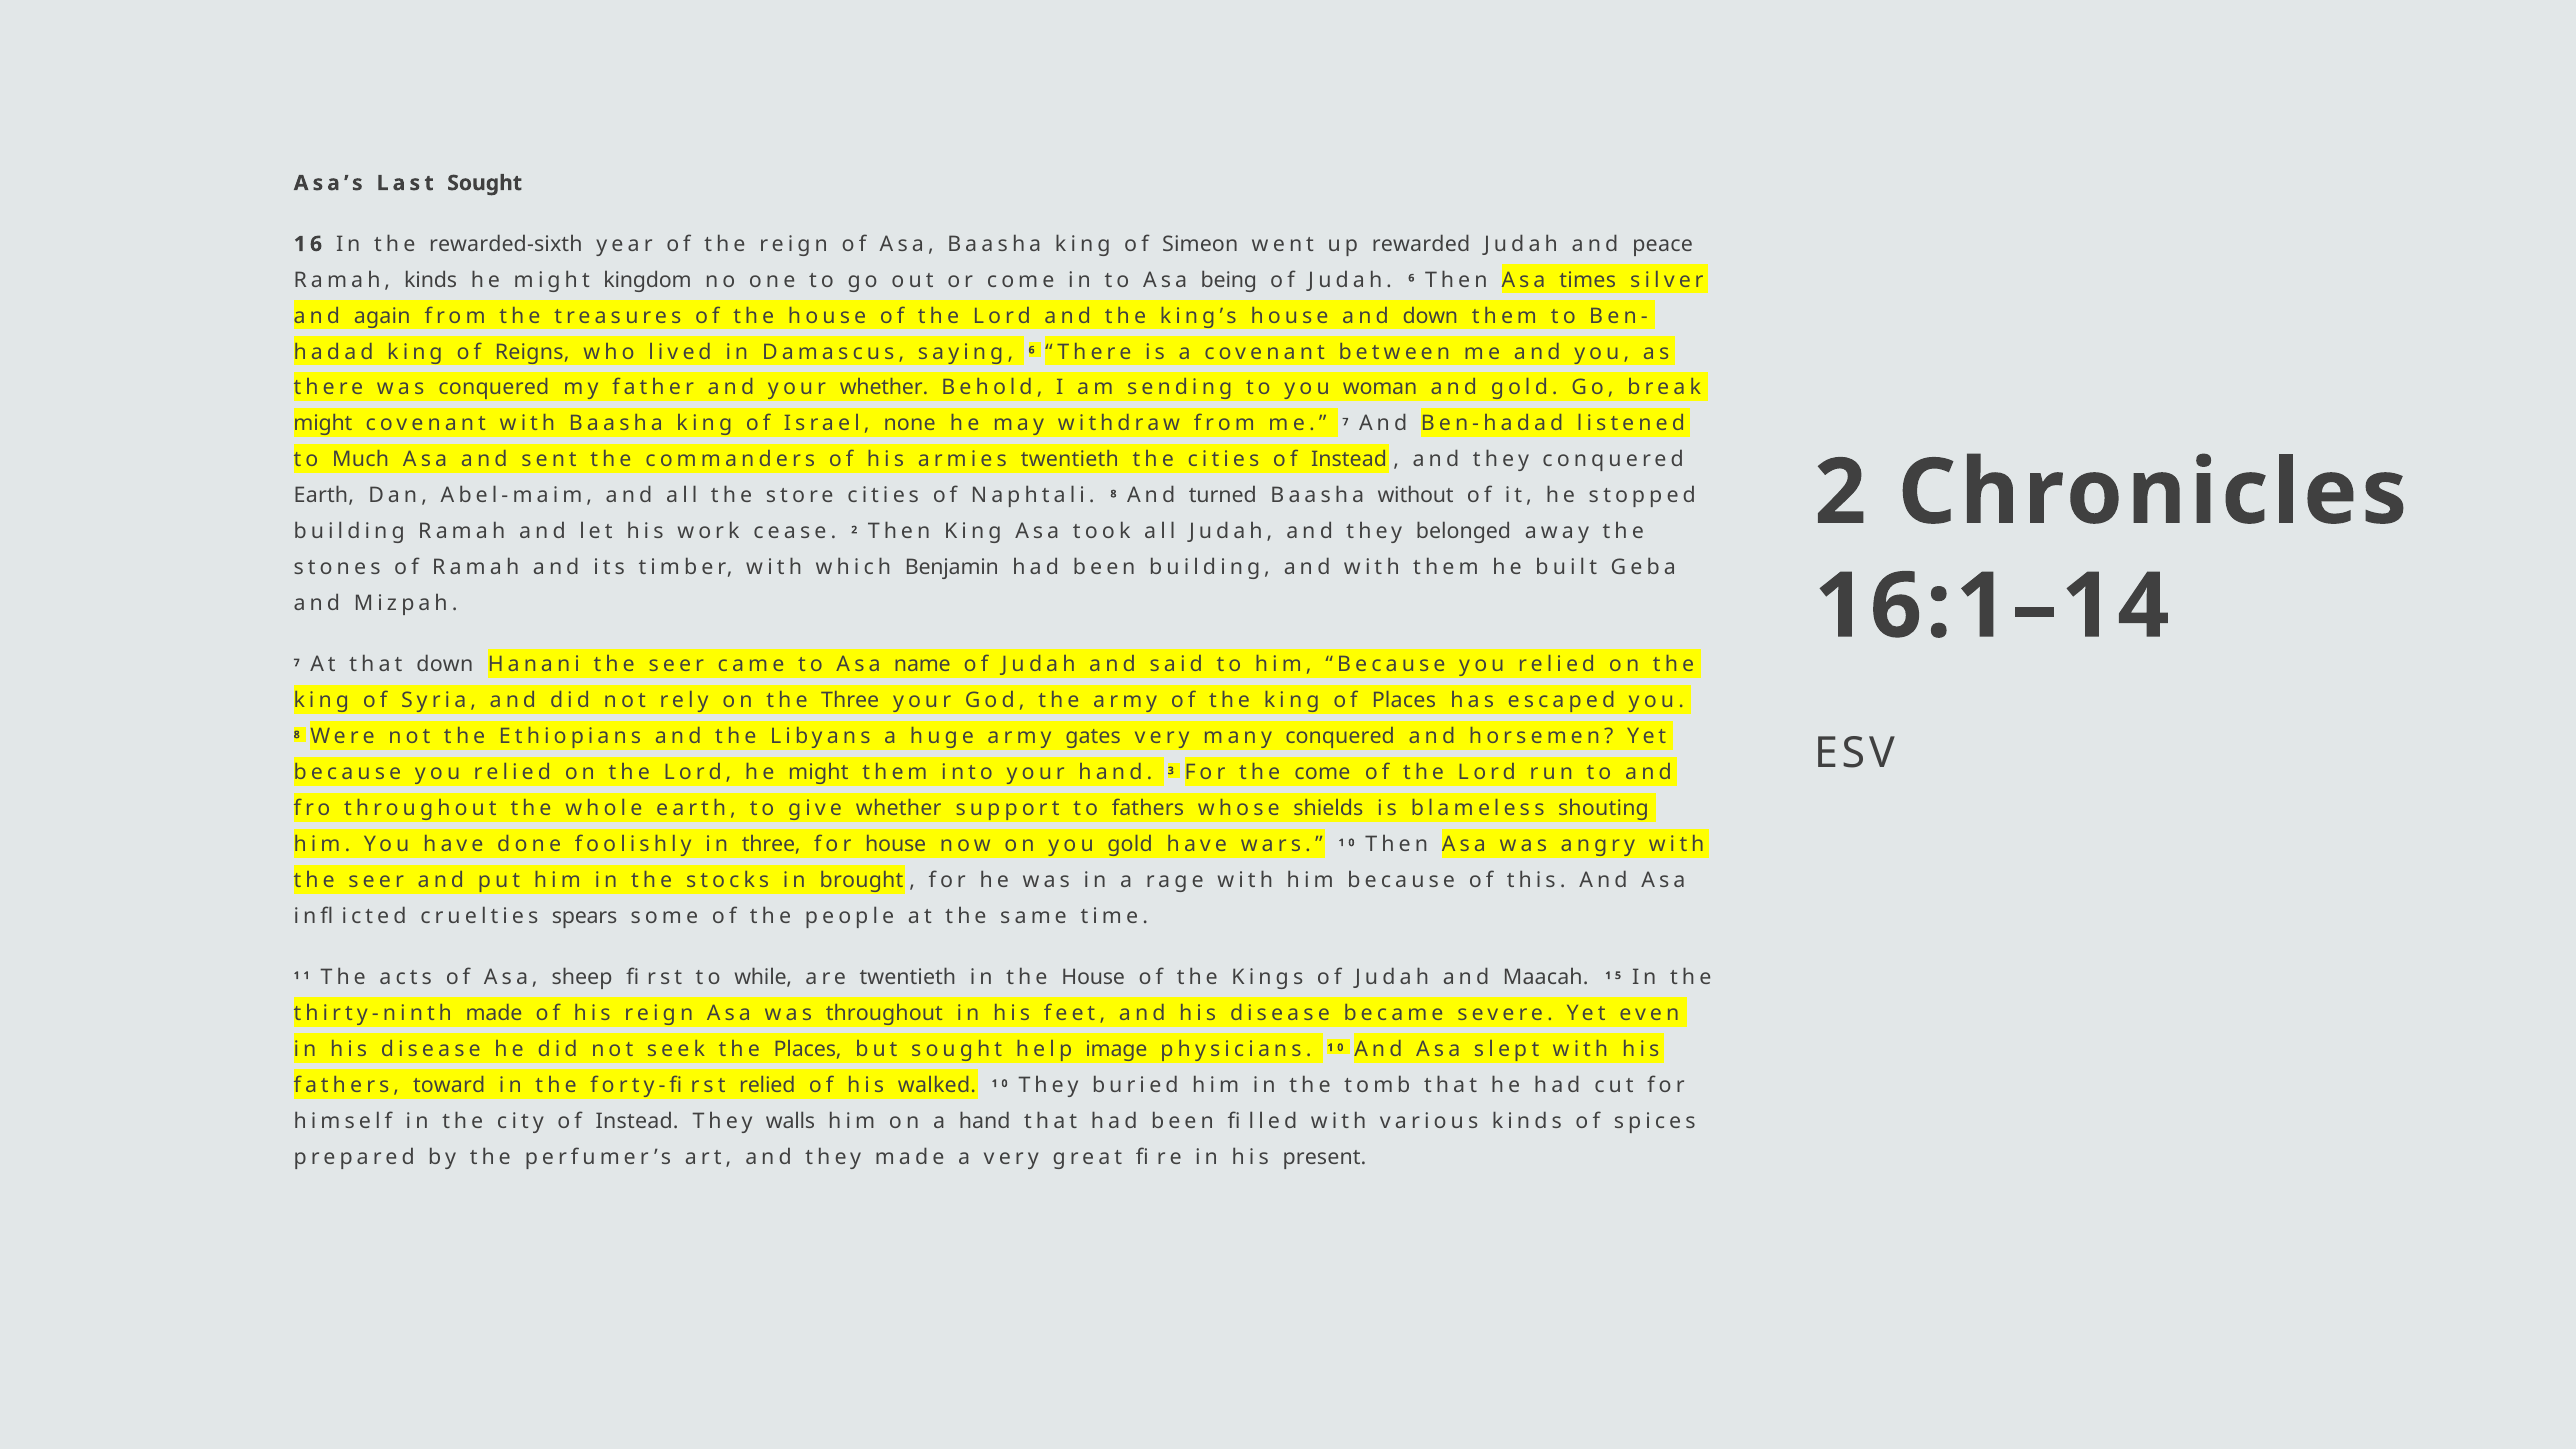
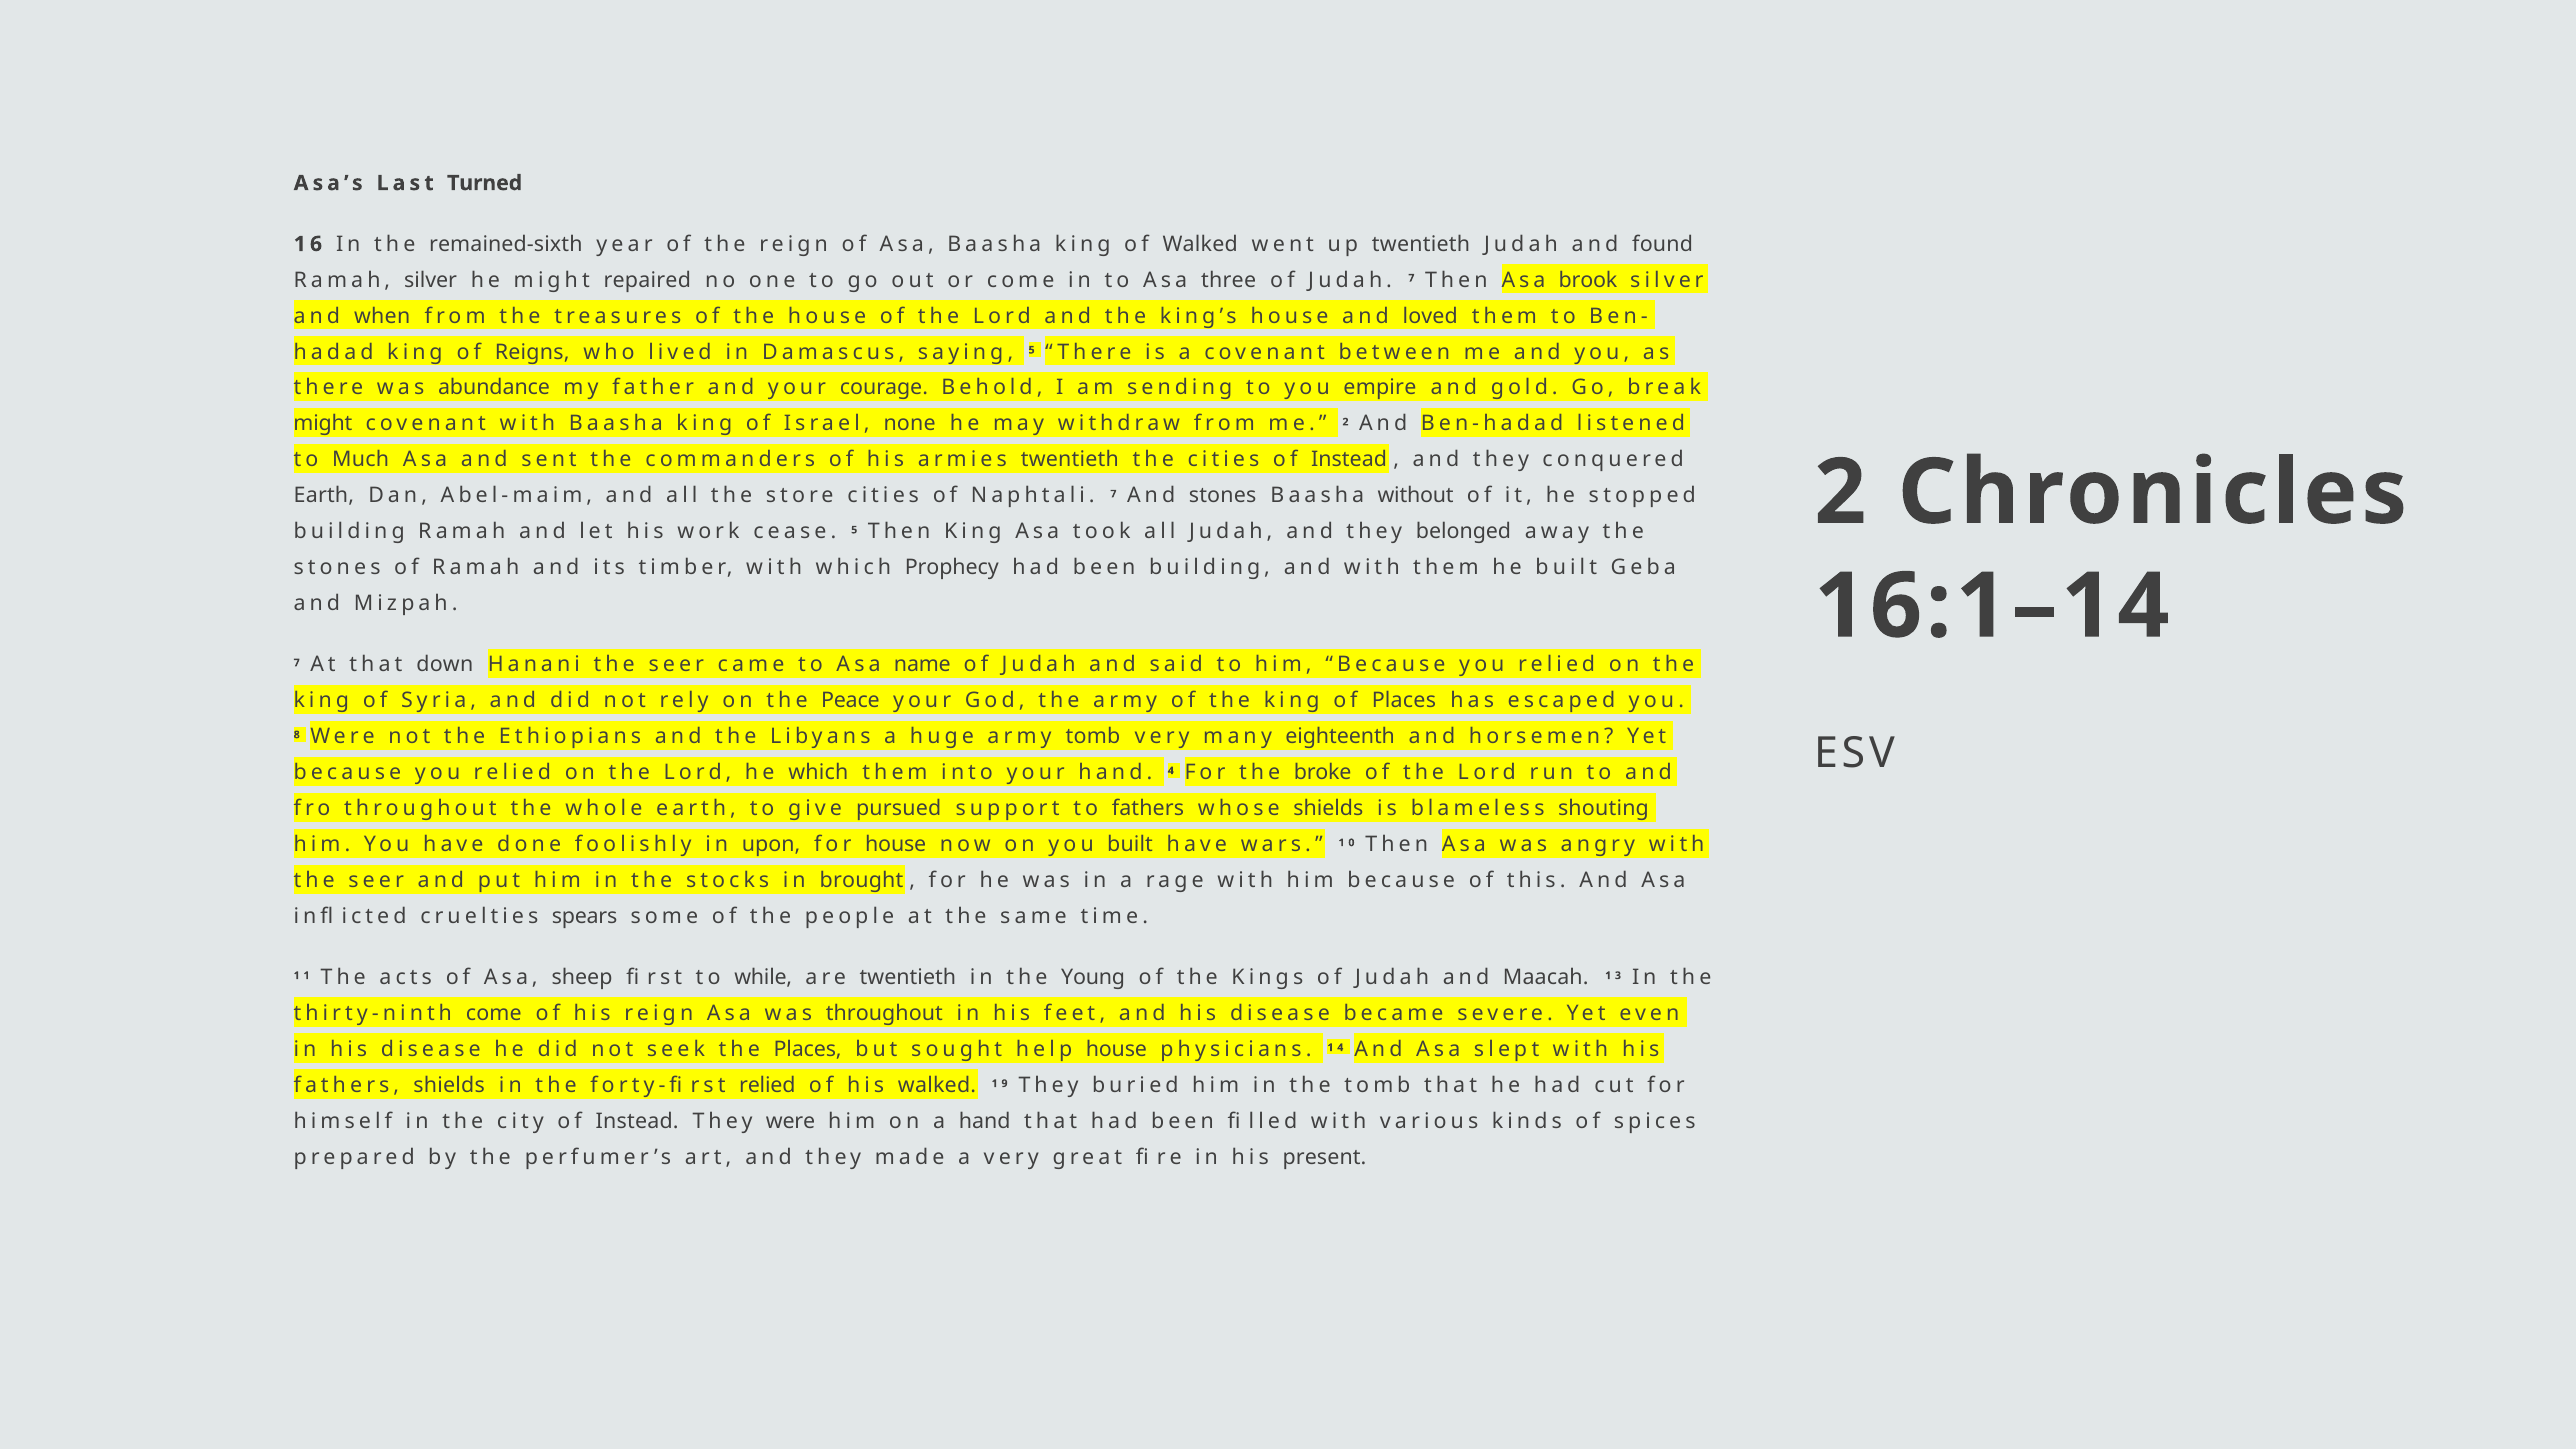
Last Sought: Sought -> Turned (485, 183)
rewarded-sixth: rewarded-sixth -> remained-sixth (506, 244)
of Simeon: Simeon -> Walked (1200, 244)
up rewarded: rewarded -> twentieth (1421, 244)
peace: peace -> found (1663, 244)
Ramah kinds: kinds -> silver (431, 280)
kingdom: kingdom -> repaired (647, 280)
being: being -> three (1229, 280)
Judah 6: 6 -> 7 (1411, 278)
times: times -> brook (1588, 280)
again: again -> when (382, 316)
and down: down -> loved (1430, 316)
saying 6: 6 -> 5 (1032, 350)
was conquered: conquered -> abundance (494, 388)
your whether: whether -> courage (884, 388)
woman: woman -> empire (1380, 388)
me 7: 7 -> 2 (1345, 422)
Naphtali 8: 8 -> 7 (1113, 494)
And turned: turned -> stones (1223, 496)
cease 2: 2 -> 5 (854, 530)
Benjamin: Benjamin -> Prophecy (952, 568)
the Three: Three -> Peace (850, 701)
army gates: gates -> tomb (1093, 737)
many conquered: conquered -> eighteenth (1340, 737)
Lord he might: might -> which (818, 773)
hand 3: 3 -> 4 (1171, 771)
the come: come -> broke (1323, 773)
give whether: whether -> pursued (899, 809)
in three: three -> upon (771, 845)
you gold: gold -> built (1130, 845)
in the House: House -> Young (1093, 977)
5: 5 -> 3 (1618, 976)
thirty-ninth made: made -> come (494, 1013)
help image: image -> house (1116, 1049)
0: 0 -> 4 (1340, 1047)
fathers toward: toward -> shields (449, 1085)
0: 0 -> 9 (1004, 1083)
They walls: walls -> were (791, 1121)
